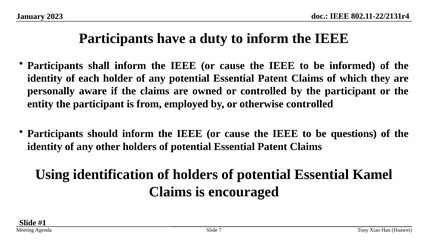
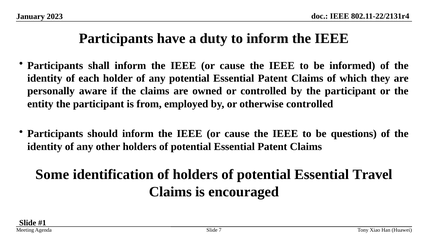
Using: Using -> Some (52, 175)
Kamel: Kamel -> Travel (372, 175)
